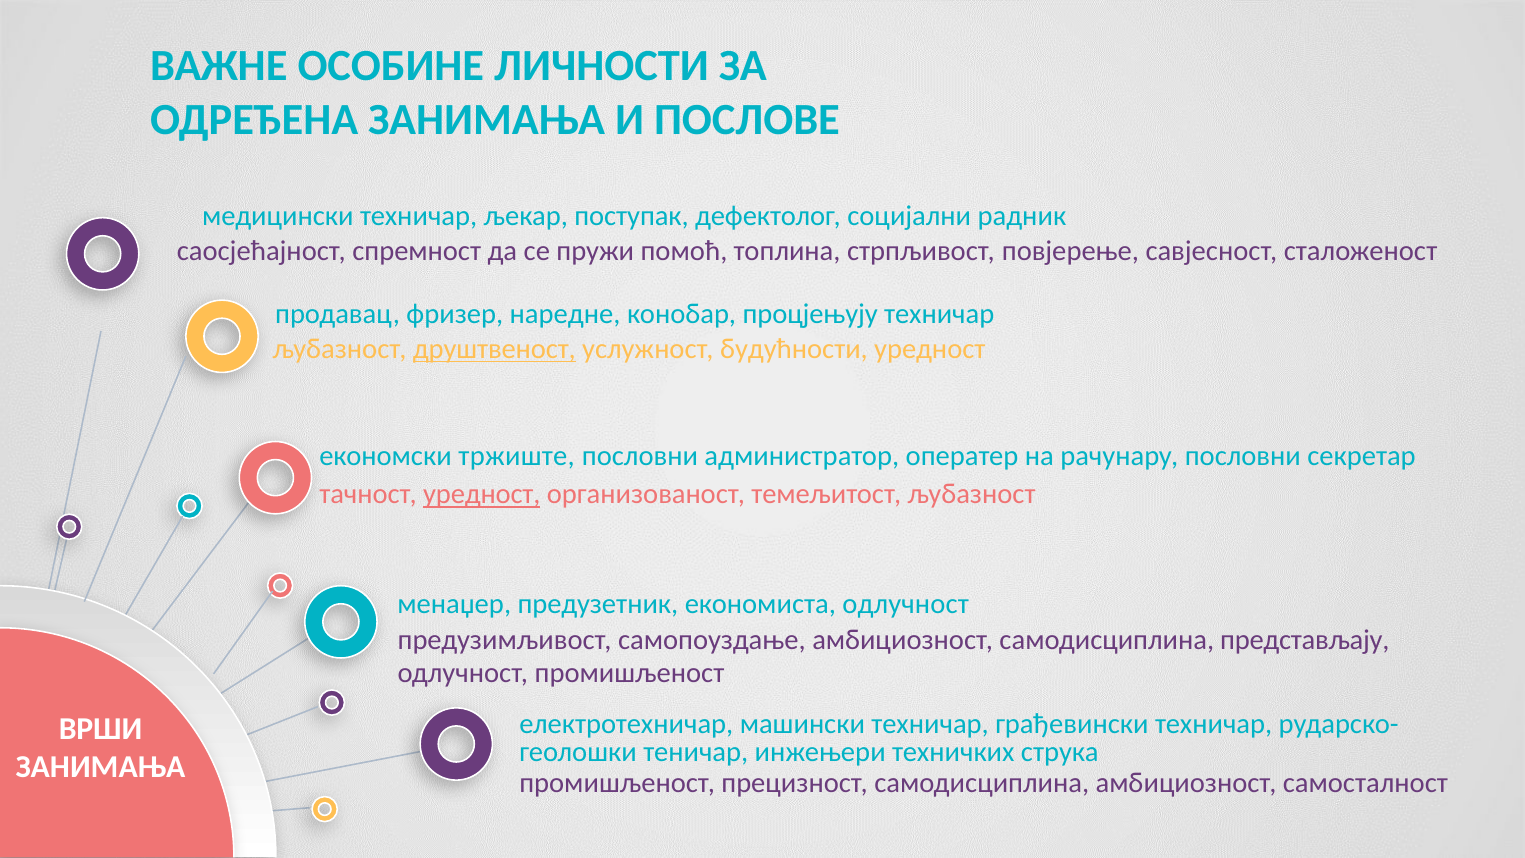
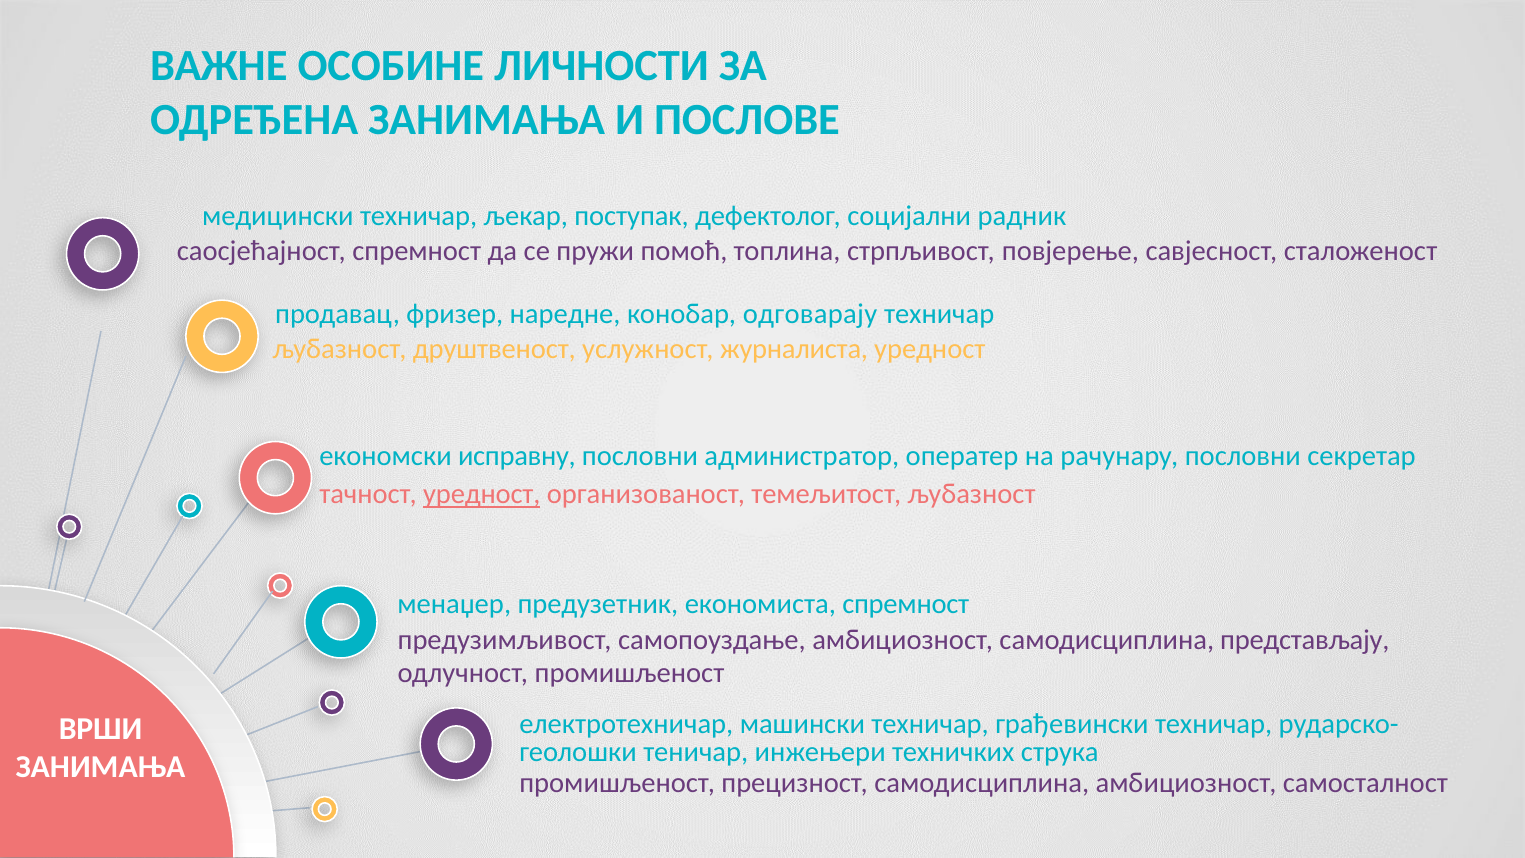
процјењују: процјењују -> одговарају (810, 314)
друштвеност underline: present -> none (494, 349)
будућности: будућности -> журналиста (794, 349)
тржиште: тржиште -> исправну (517, 456)
економиста одлучност: одлучност -> спремност (906, 604)
